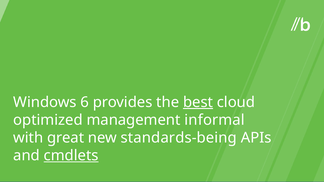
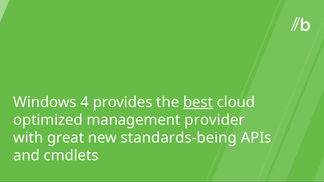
6: 6 -> 4 (85, 102)
informal: informal -> provider (215, 120)
cmdlets underline: present -> none (71, 156)
